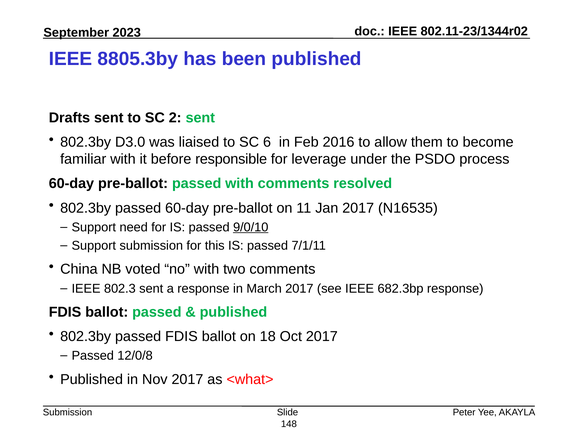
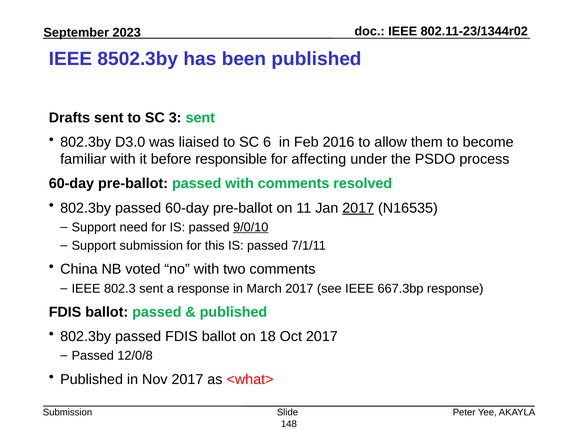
8805.3by: 8805.3by -> 8502.3by (138, 59)
2: 2 -> 3 (175, 118)
leverage: leverage -> affecting (319, 159)
2017 underline: none -> present (358, 208)
682.3bp: 682.3bp -> 667.3bp (401, 288)
